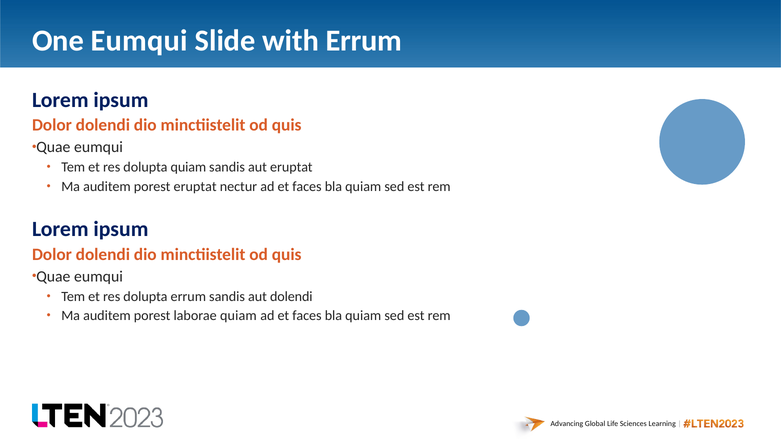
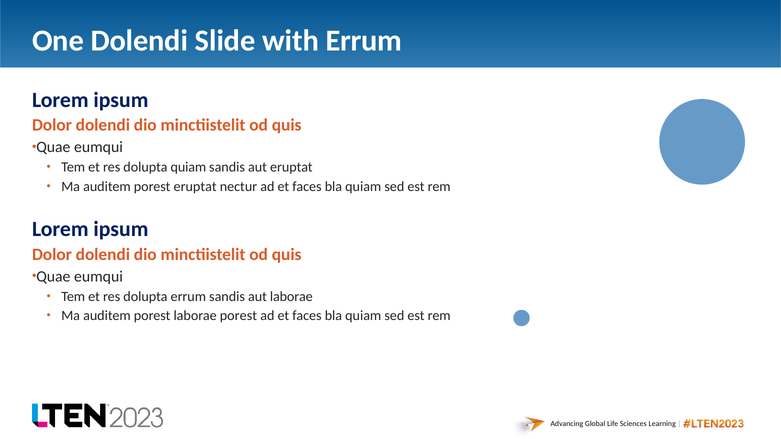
One Eumqui: Eumqui -> Dolendi (139, 41)
aut dolendi: dolendi -> laborae (291, 297)
laborae quiam: quiam -> porest (238, 316)
